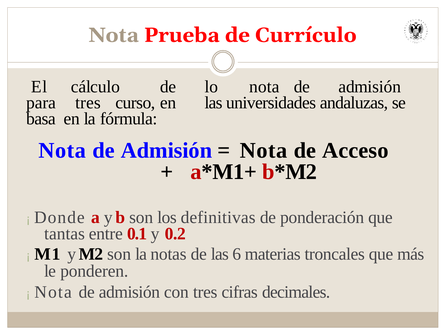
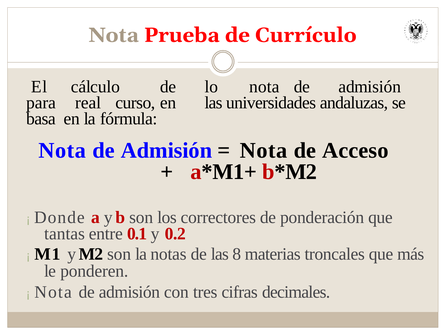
para tres: tres -> real (88, 103)
definitivas: definitivas -> correctores (218, 217)
6: 6 -> 8 (237, 254)
